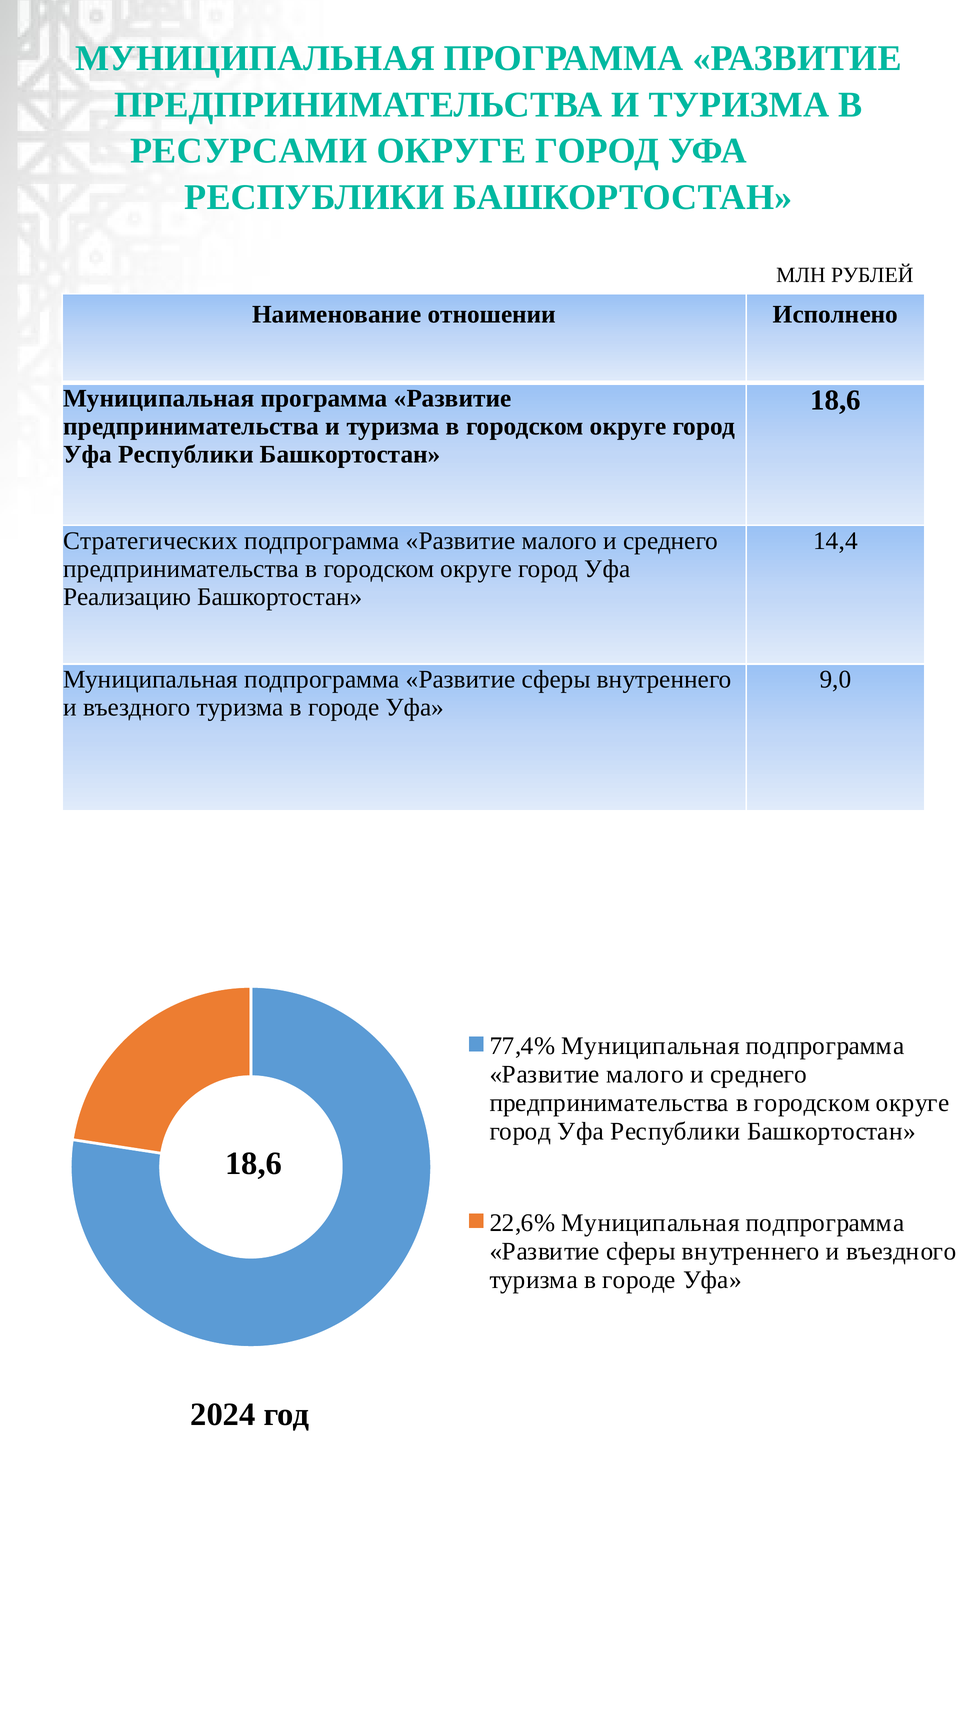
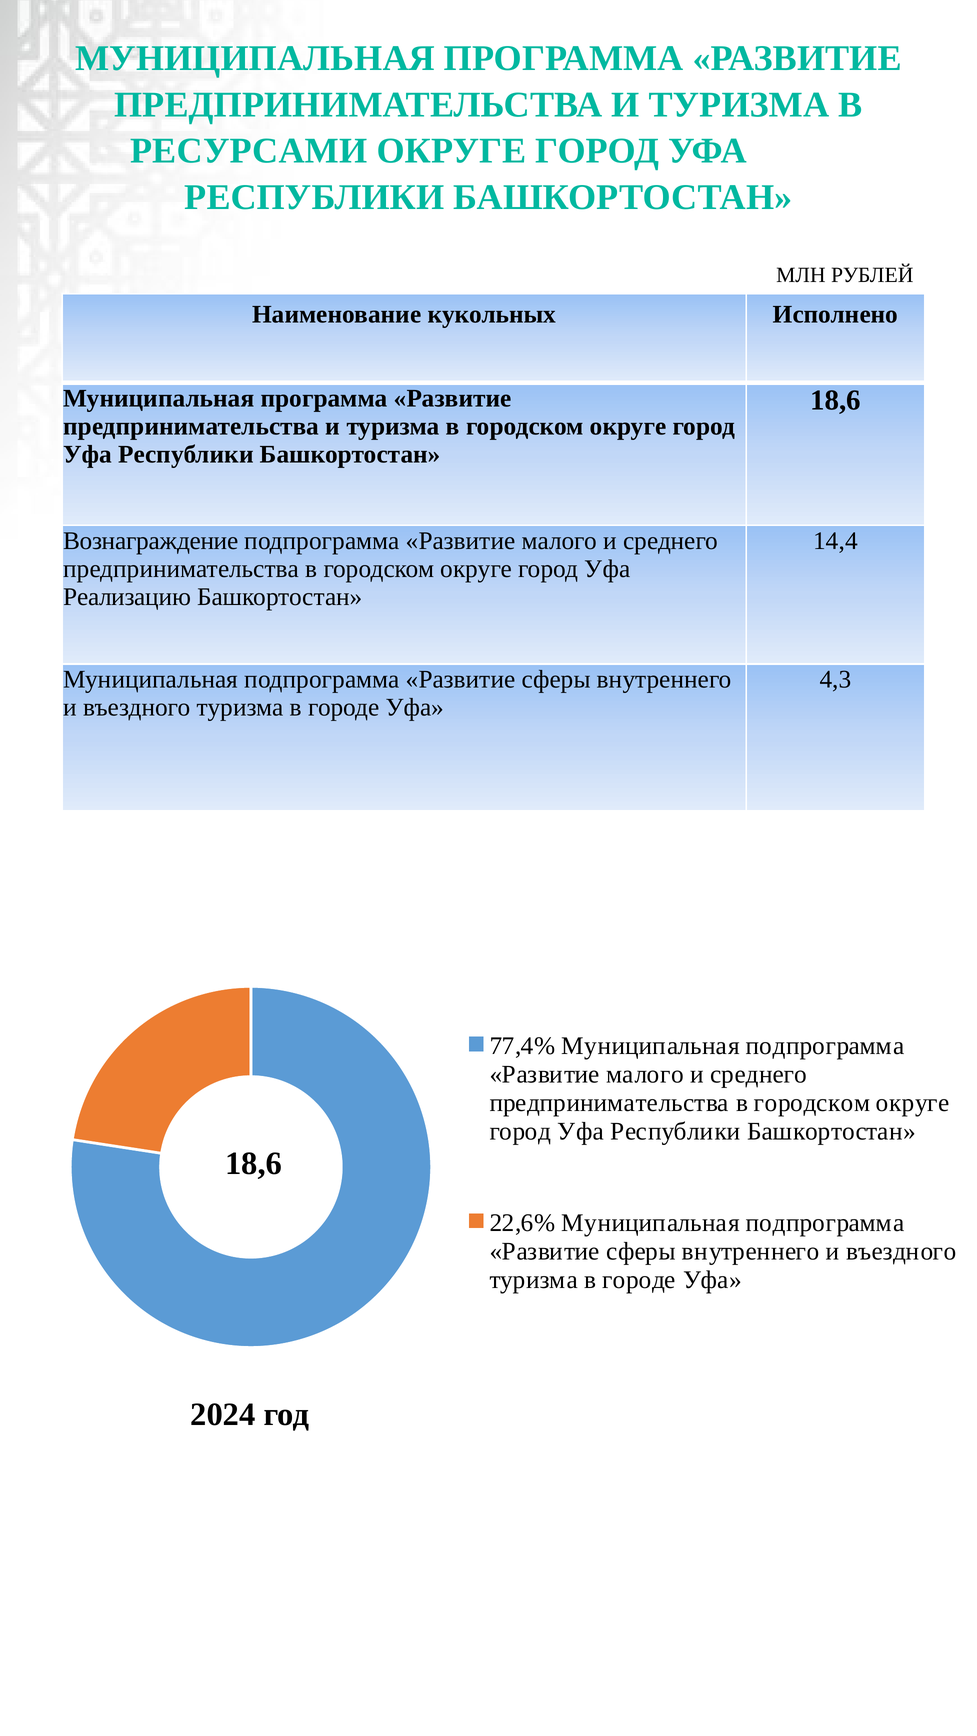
отношении: отношении -> кукольных (492, 315)
Стратегических: Стратегических -> Вознаграждение (151, 541)
9,0: 9,0 -> 4,3 (835, 680)
